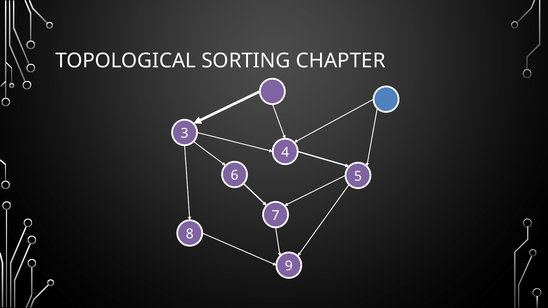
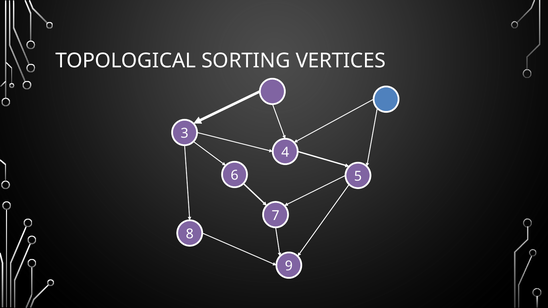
CHAPTER: CHAPTER -> VERTICES (341, 61)
